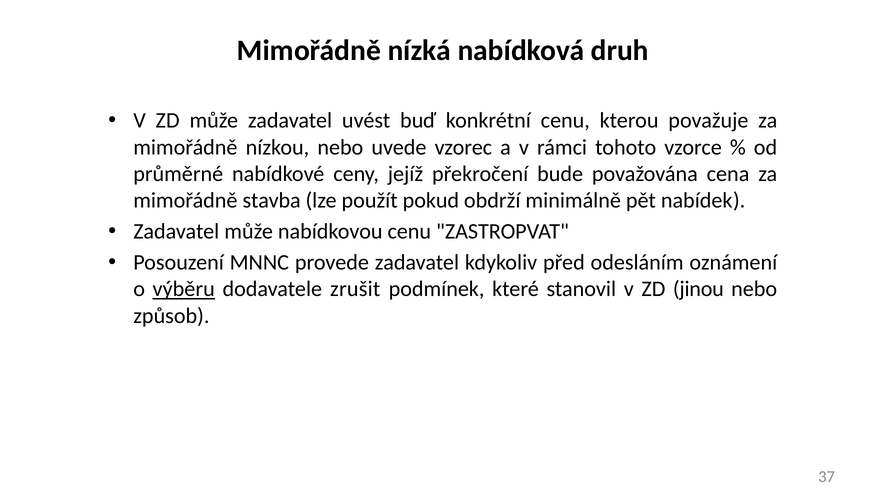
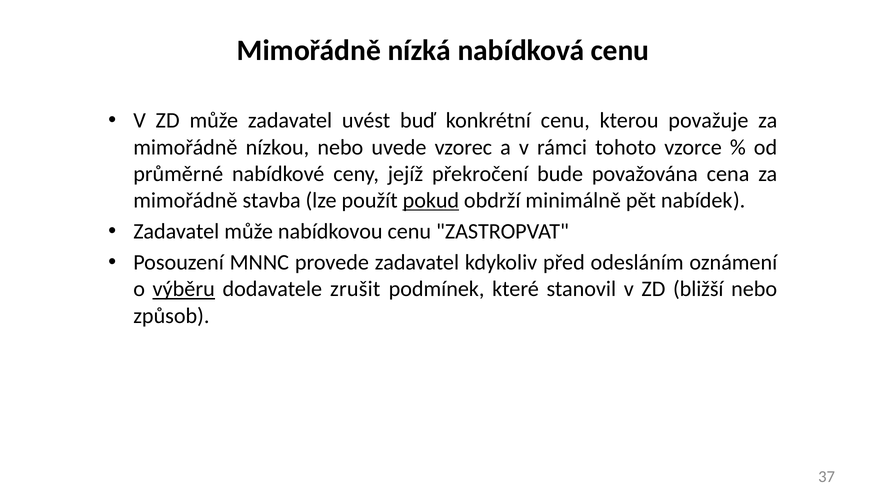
nabídková druh: druh -> cenu (620, 50)
pokud underline: none -> present (431, 200)
jinou: jinou -> bližší (698, 289)
